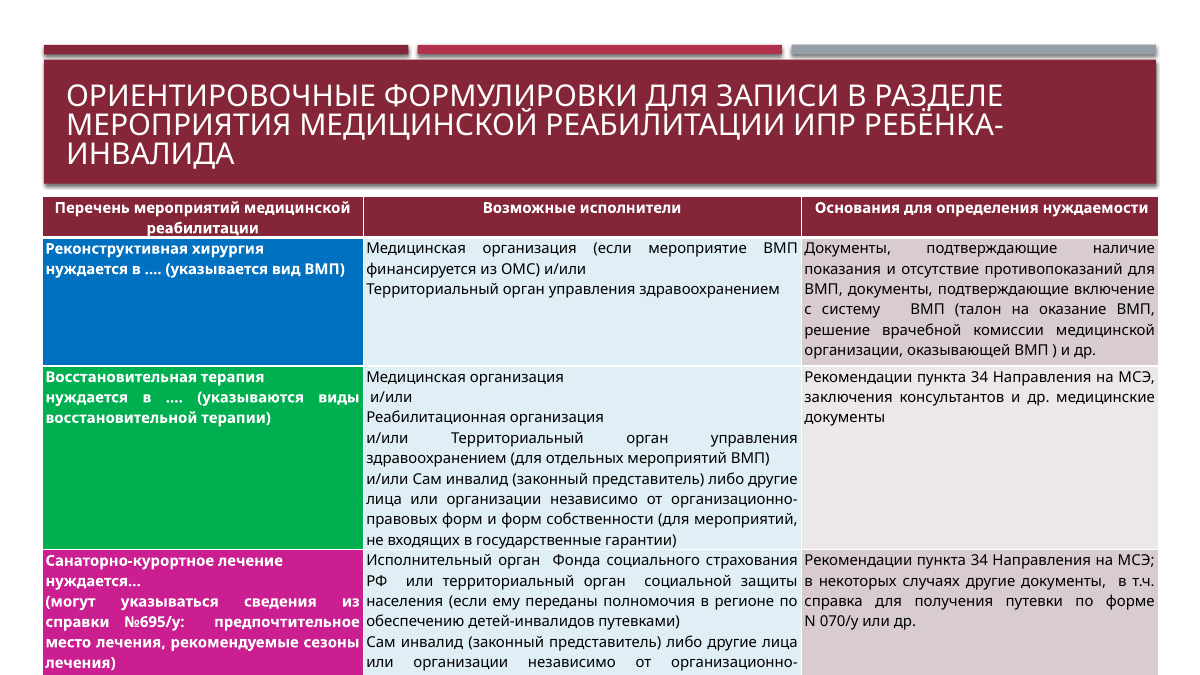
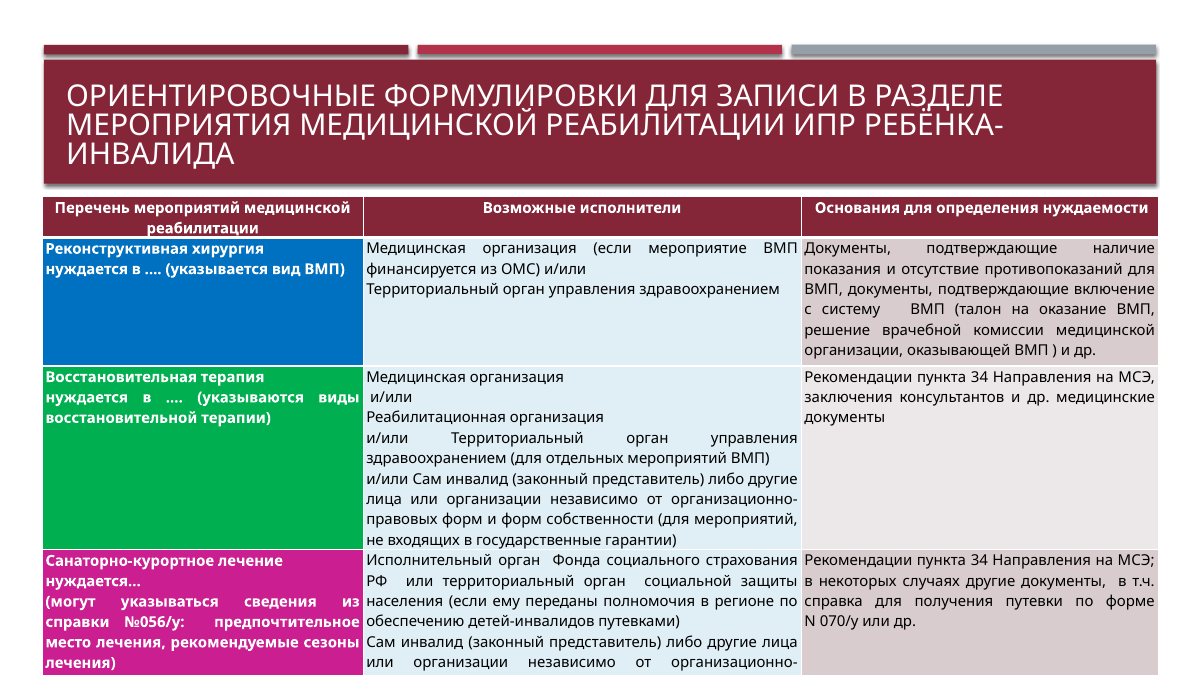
№695/у: №695/у -> №056/у (154, 622)
